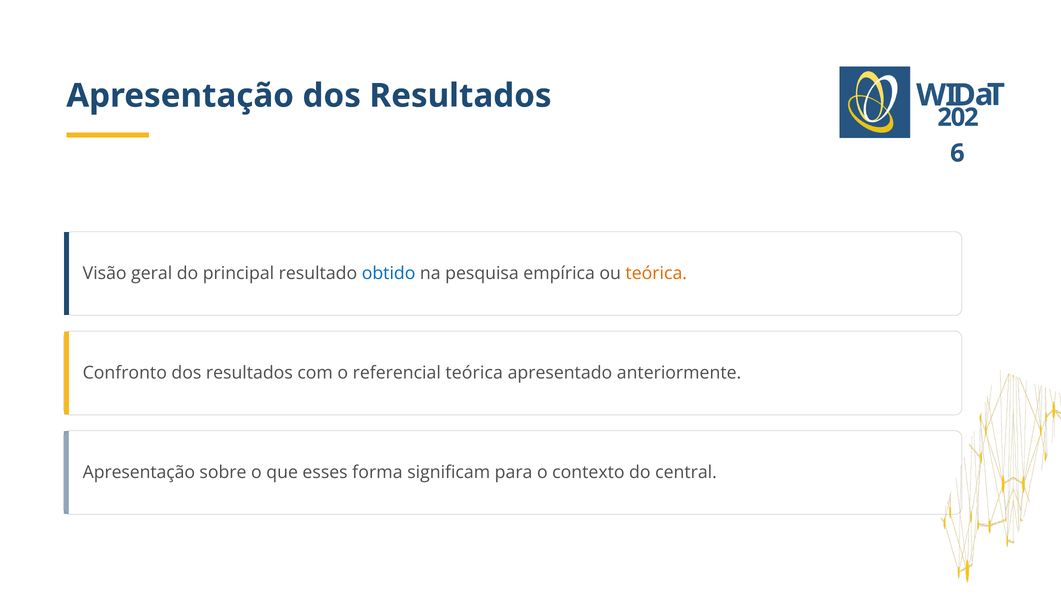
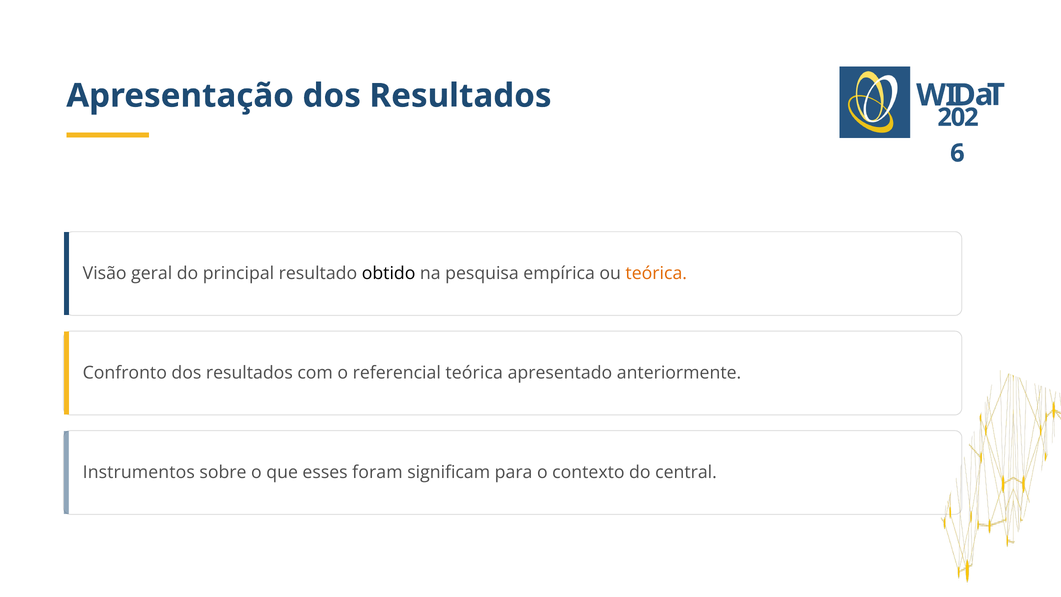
obtido colour: blue -> black (389, 273)
Apresentação: Apresentação -> Instrumentos (139, 472)
forma: forma -> foram (377, 472)
